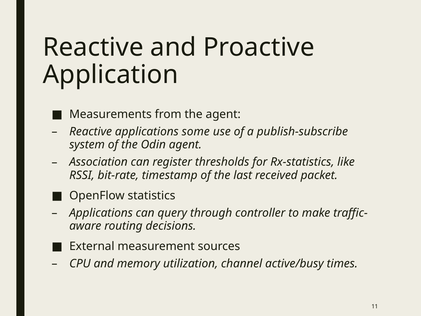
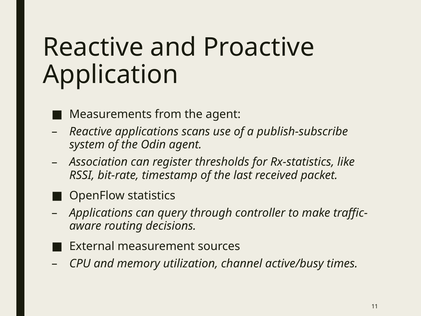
some: some -> scans (196, 131)
